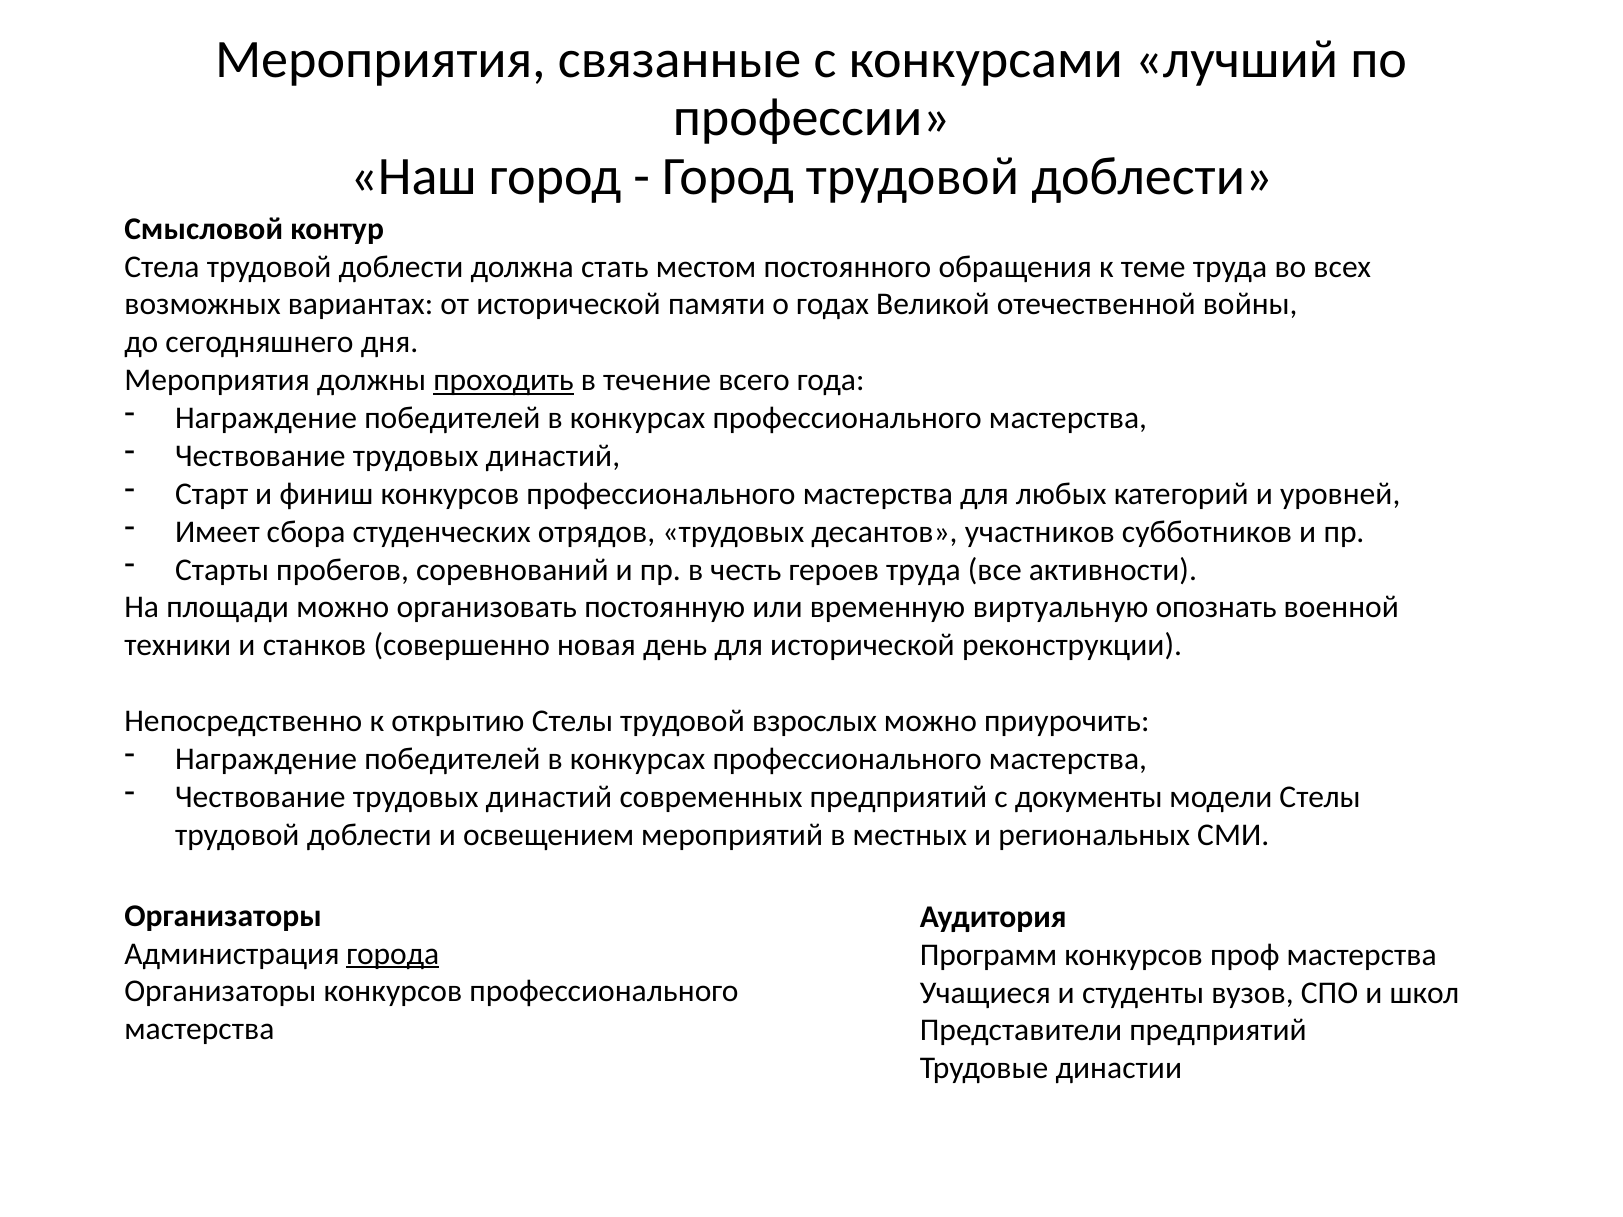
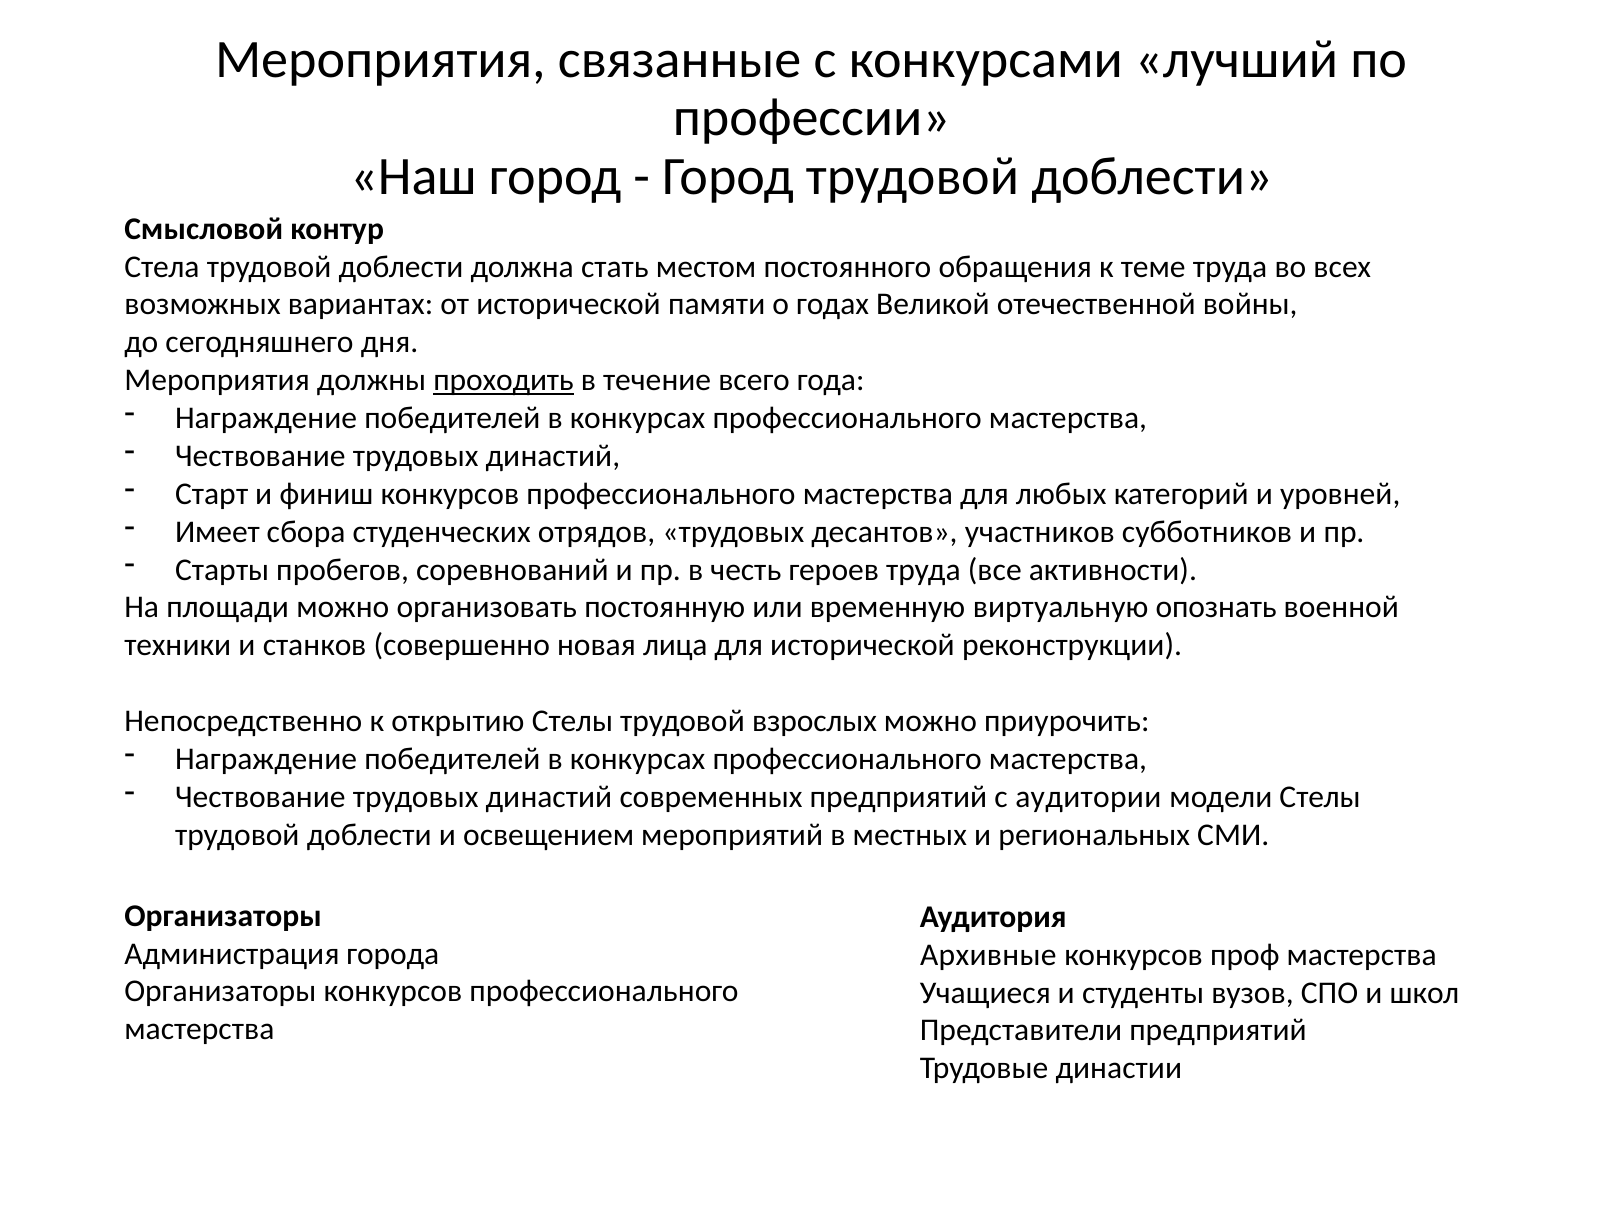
день: день -> лица (675, 646)
документы: документы -> аудитории (1088, 797)
города underline: present -> none (393, 954)
Программ: Программ -> Архивные (988, 955)
